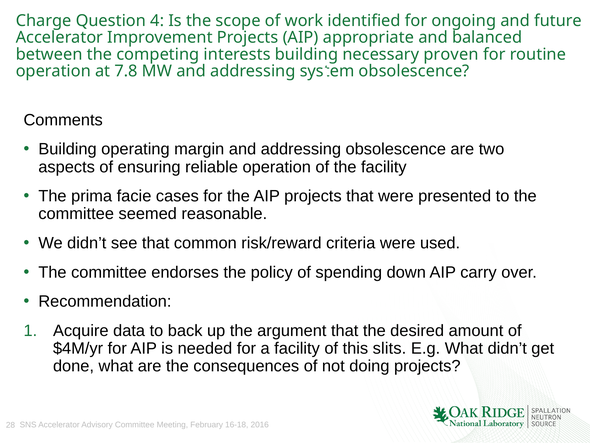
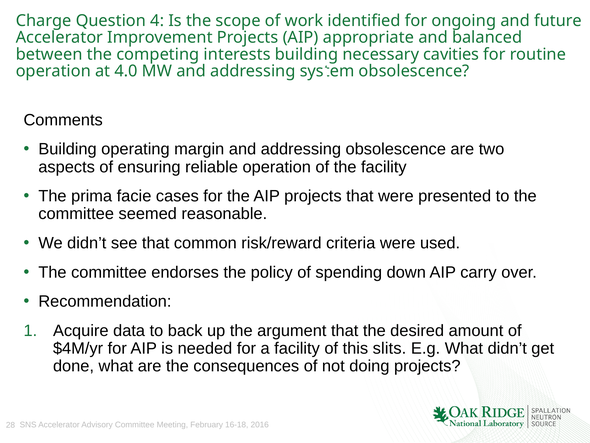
proven: proven -> cavities (451, 54)
7.8: 7.8 -> 4.0 (126, 71)
